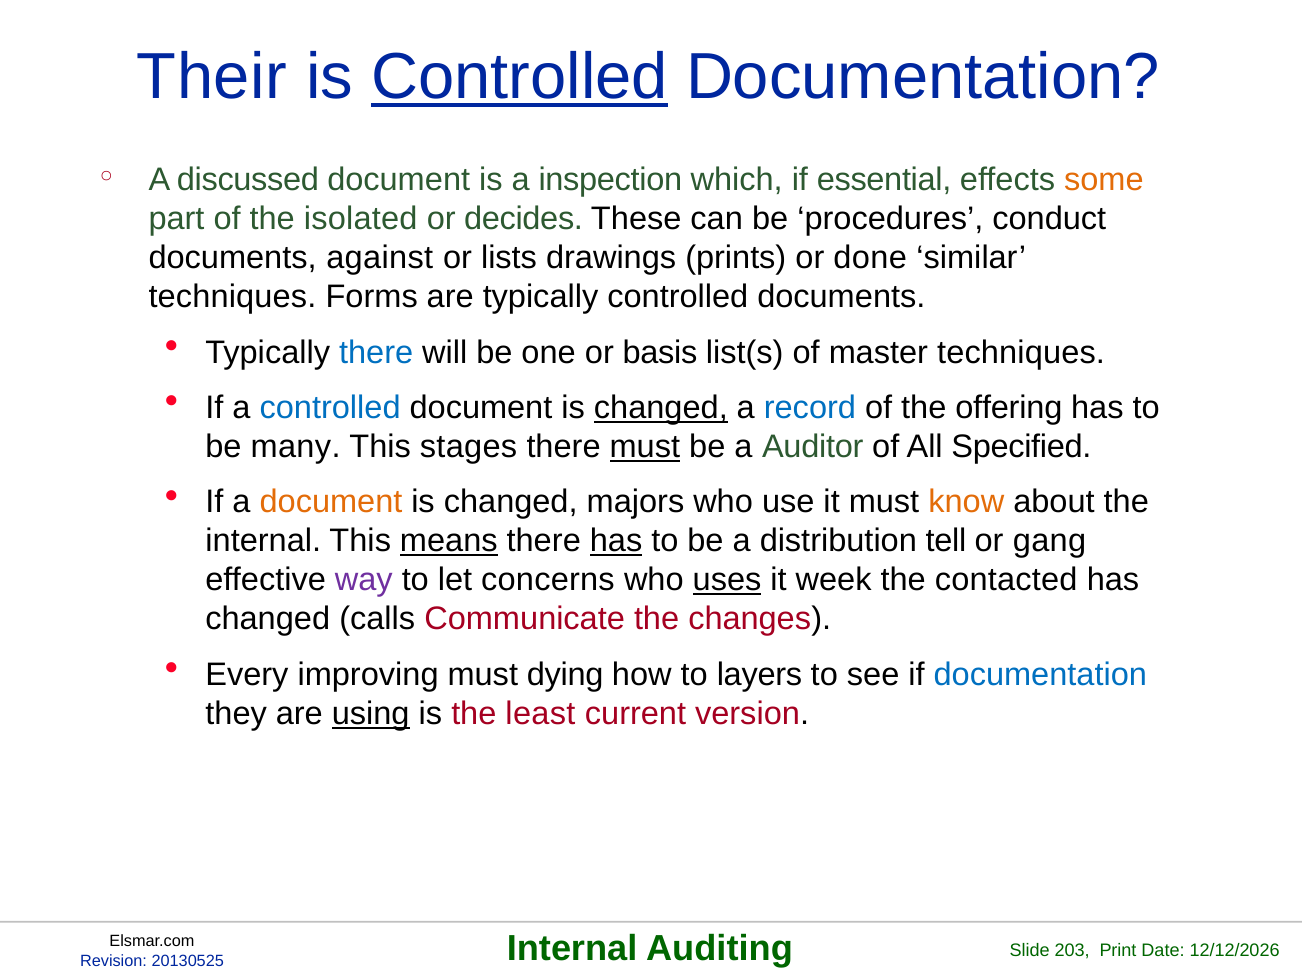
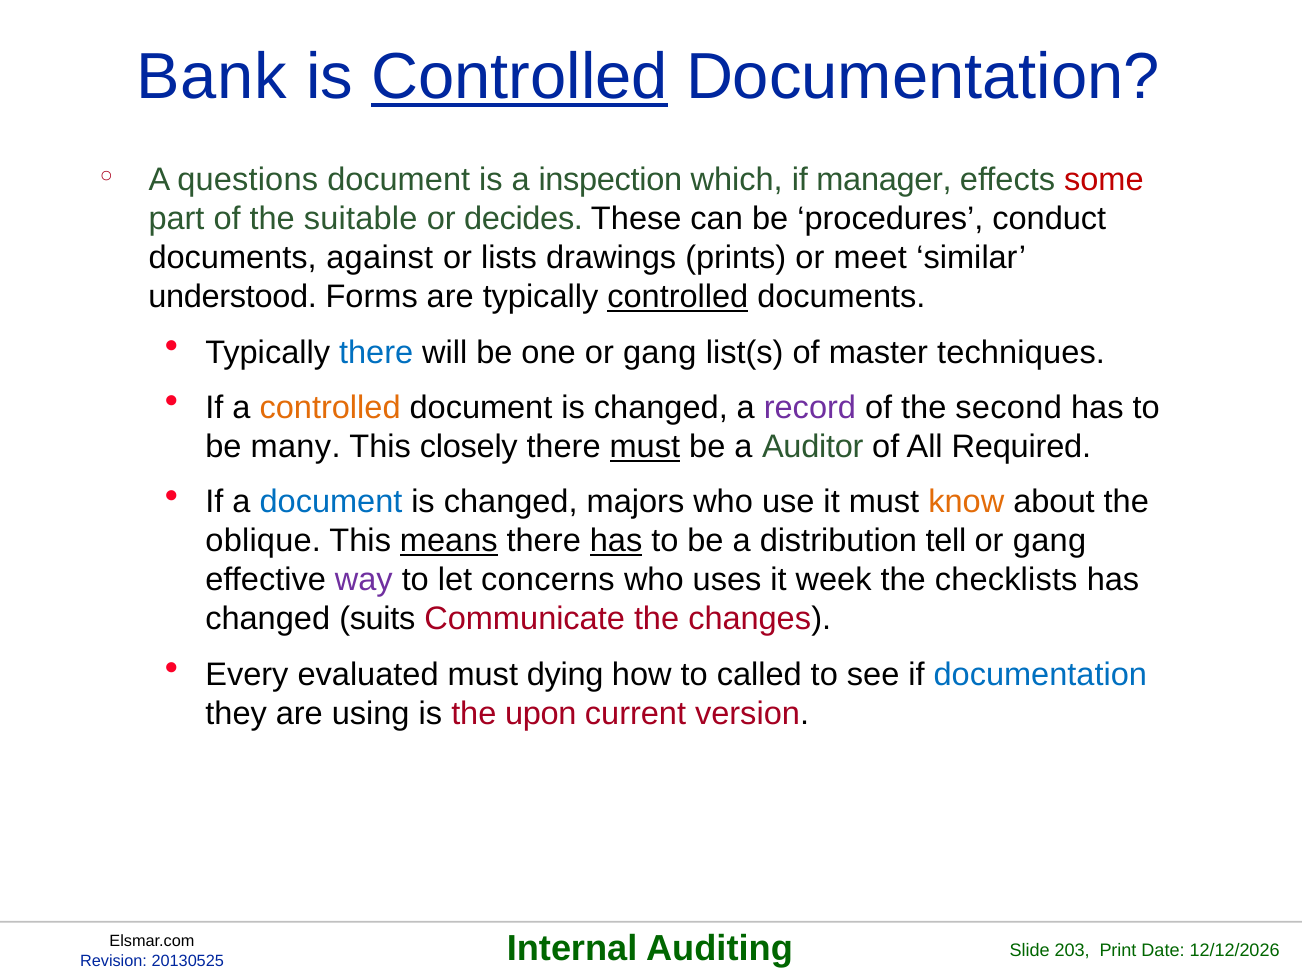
Their: Their -> Bank (212, 77)
discussed: discussed -> questions (248, 180)
essential: essential -> manager (884, 180)
some colour: orange -> red (1104, 180)
isolated: isolated -> suitable (361, 219)
done: done -> meet (870, 258)
techniques: techniques -> understood (233, 297)
controlled underline: none -> present (678, 297)
one or basis: basis -> gang (660, 353)
controlled colour: blue -> orange (330, 408)
changed underline: present -> none (661, 408)
record colour: blue -> purple (810, 408)
offering: offering -> second (1009, 408)
stages: stages -> closely (469, 447)
Specified: Specified -> Required (1021, 447)
document colour: orange -> blue (331, 502)
internal: internal -> oblique (263, 541)
uses underline: present -> none (727, 580)
contacted: contacted -> checklists (1006, 580)
calls: calls -> suits (377, 619)
improving: improving -> evaluated (368, 675)
layers: layers -> called (759, 675)
using underline: present -> none (371, 714)
least: least -> upon (541, 714)
